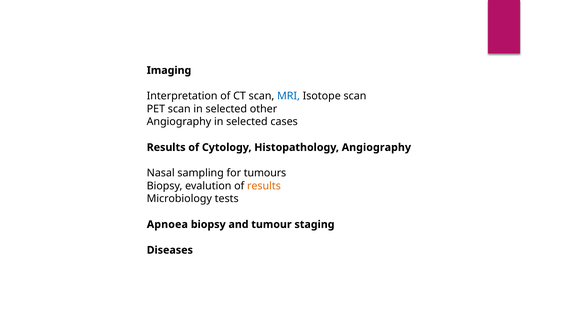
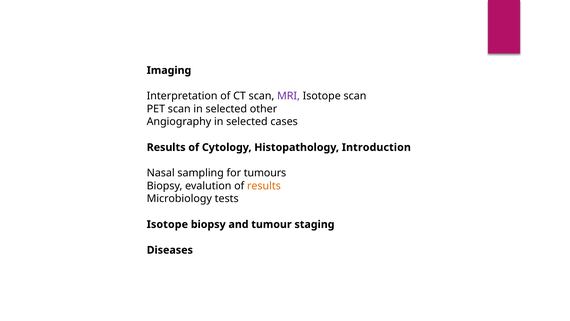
MRI colour: blue -> purple (289, 96)
Histopathology Angiography: Angiography -> Introduction (376, 147)
Apnoea: Apnoea -> Isotope (167, 224)
